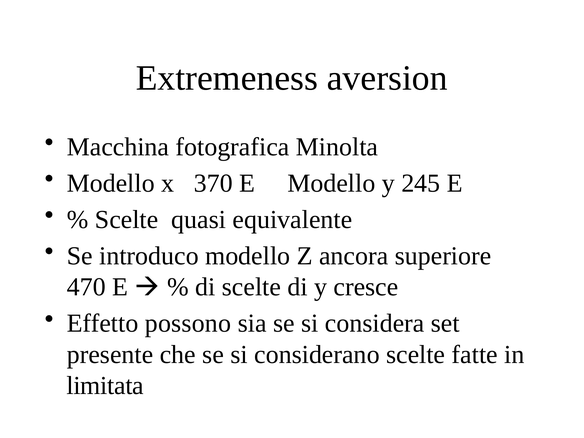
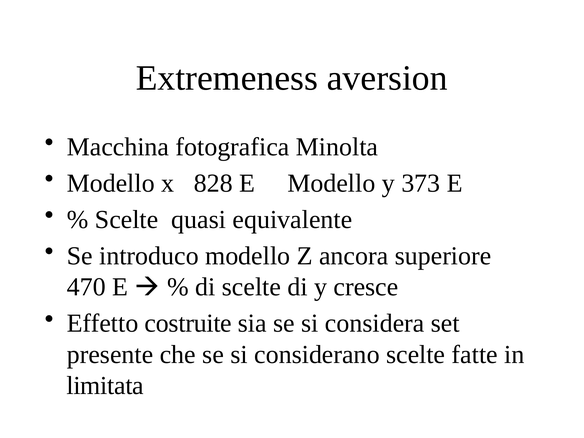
370: 370 -> 828 (213, 183)
245: 245 -> 373 (421, 183)
possono: possono -> costruite (188, 323)
